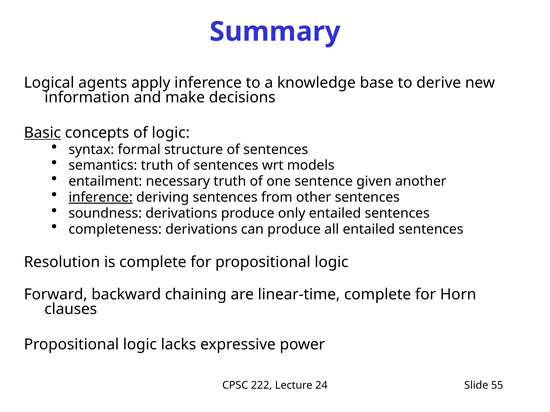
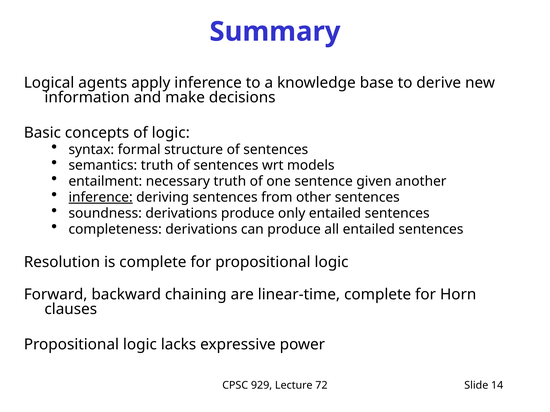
Basic underline: present -> none (42, 133)
222: 222 -> 929 (262, 386)
24: 24 -> 72 (321, 386)
55: 55 -> 14 (497, 386)
